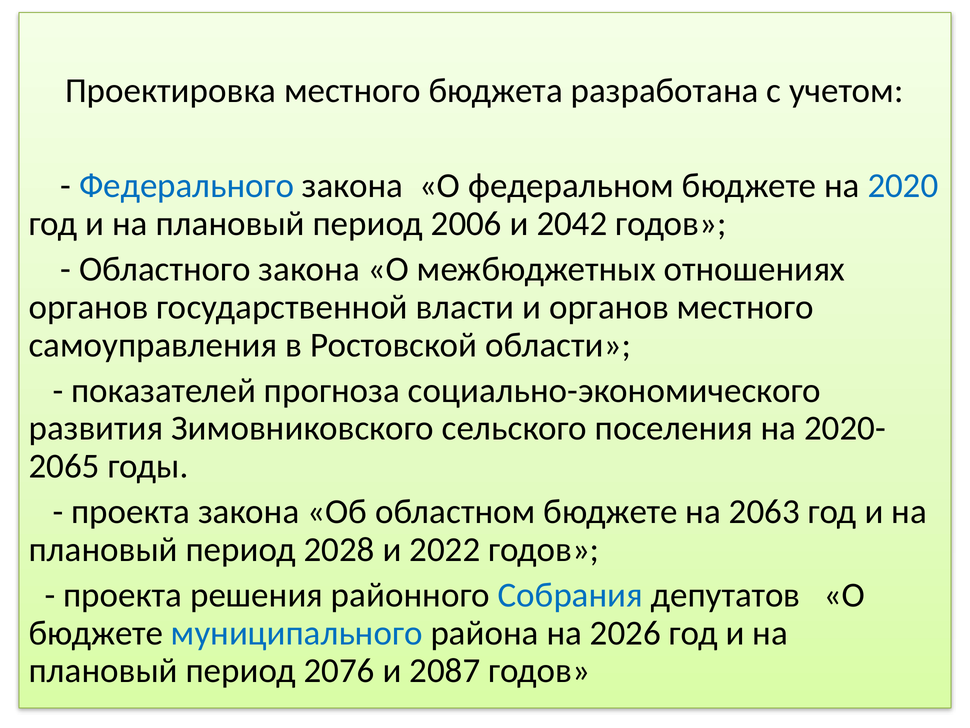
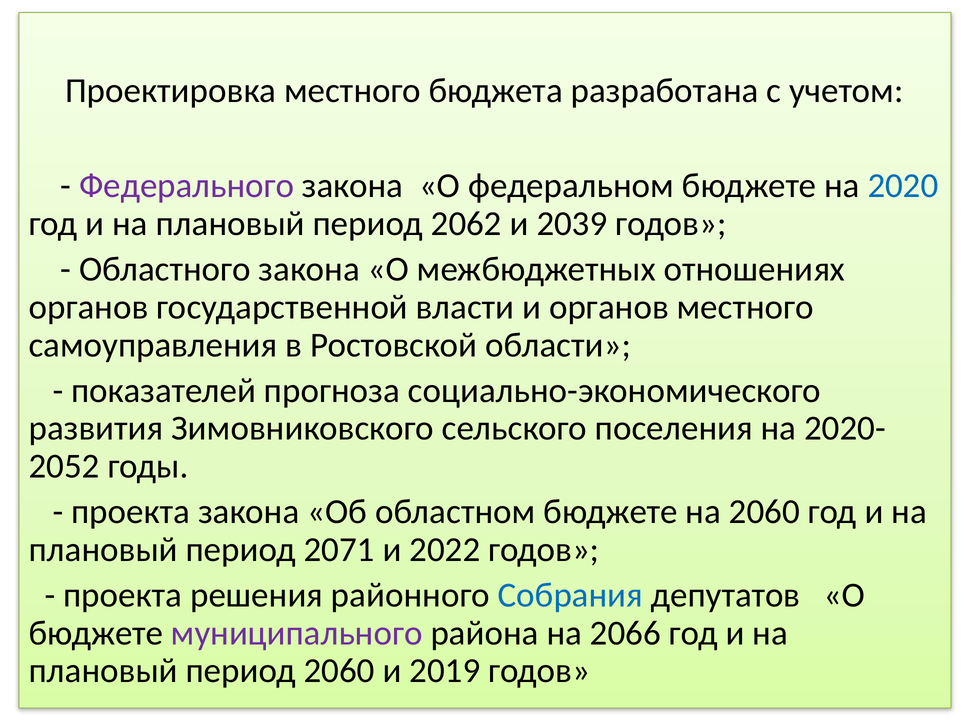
Федерального colour: blue -> purple (187, 186)
2006: 2006 -> 2062 (466, 224)
2042: 2042 -> 2039 (572, 224)
2065: 2065 -> 2052 (64, 466)
на 2063: 2063 -> 2060 (764, 511)
2028: 2028 -> 2071 (339, 549)
муниципального colour: blue -> purple (297, 633)
2026: 2026 -> 2066 (625, 633)
период 2076: 2076 -> 2060 (339, 670)
2087: 2087 -> 2019 (445, 670)
